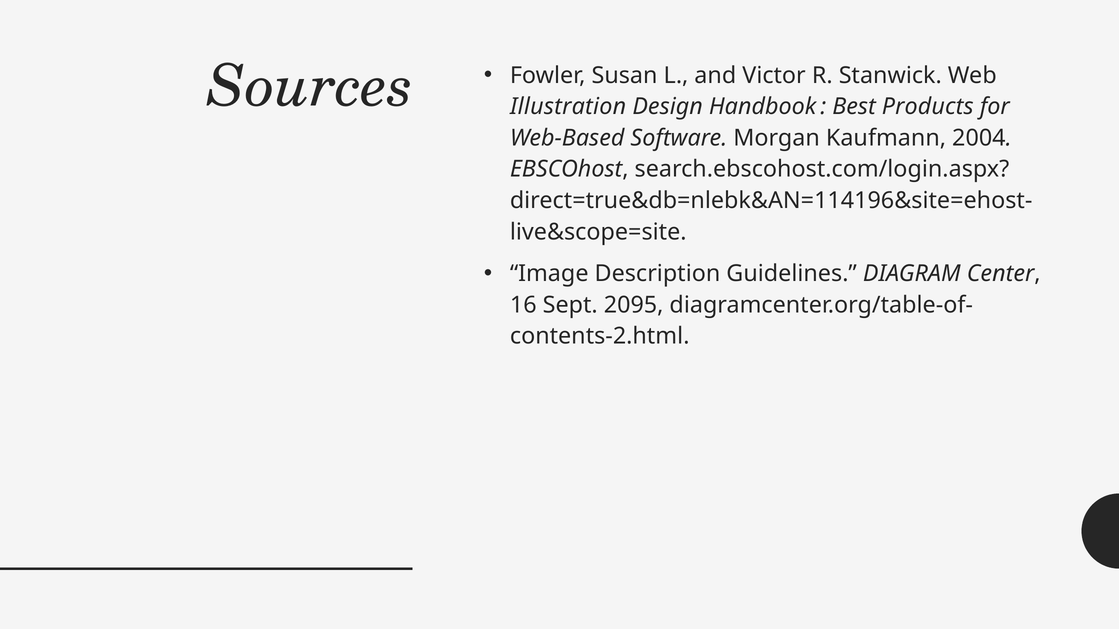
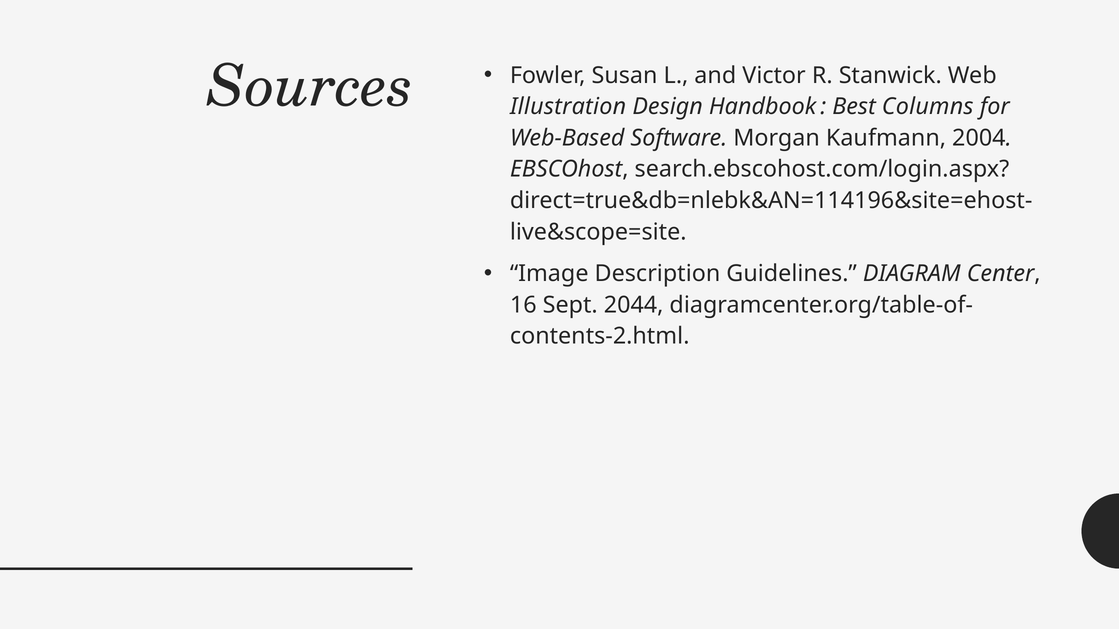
Products: Products -> Columns (928, 107)
2095: 2095 -> 2044 (634, 305)
